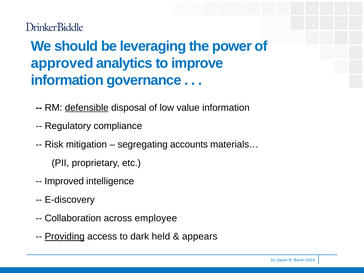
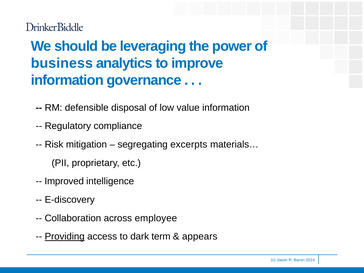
approved: approved -> business (62, 63)
defensible underline: present -> none (87, 108)
accounts: accounts -> excerpts (189, 144)
held: held -> term (161, 237)
